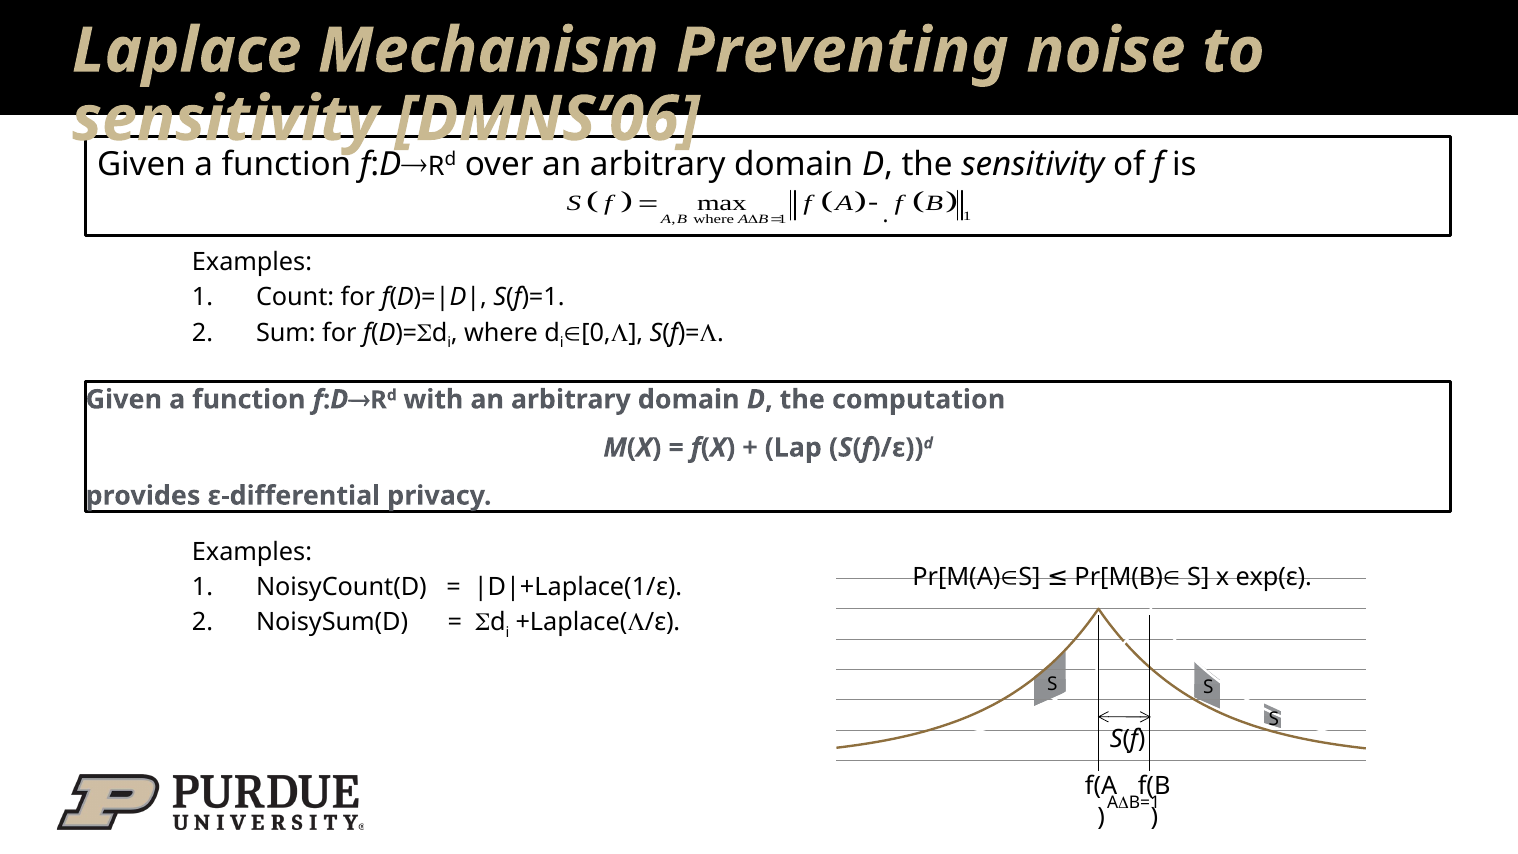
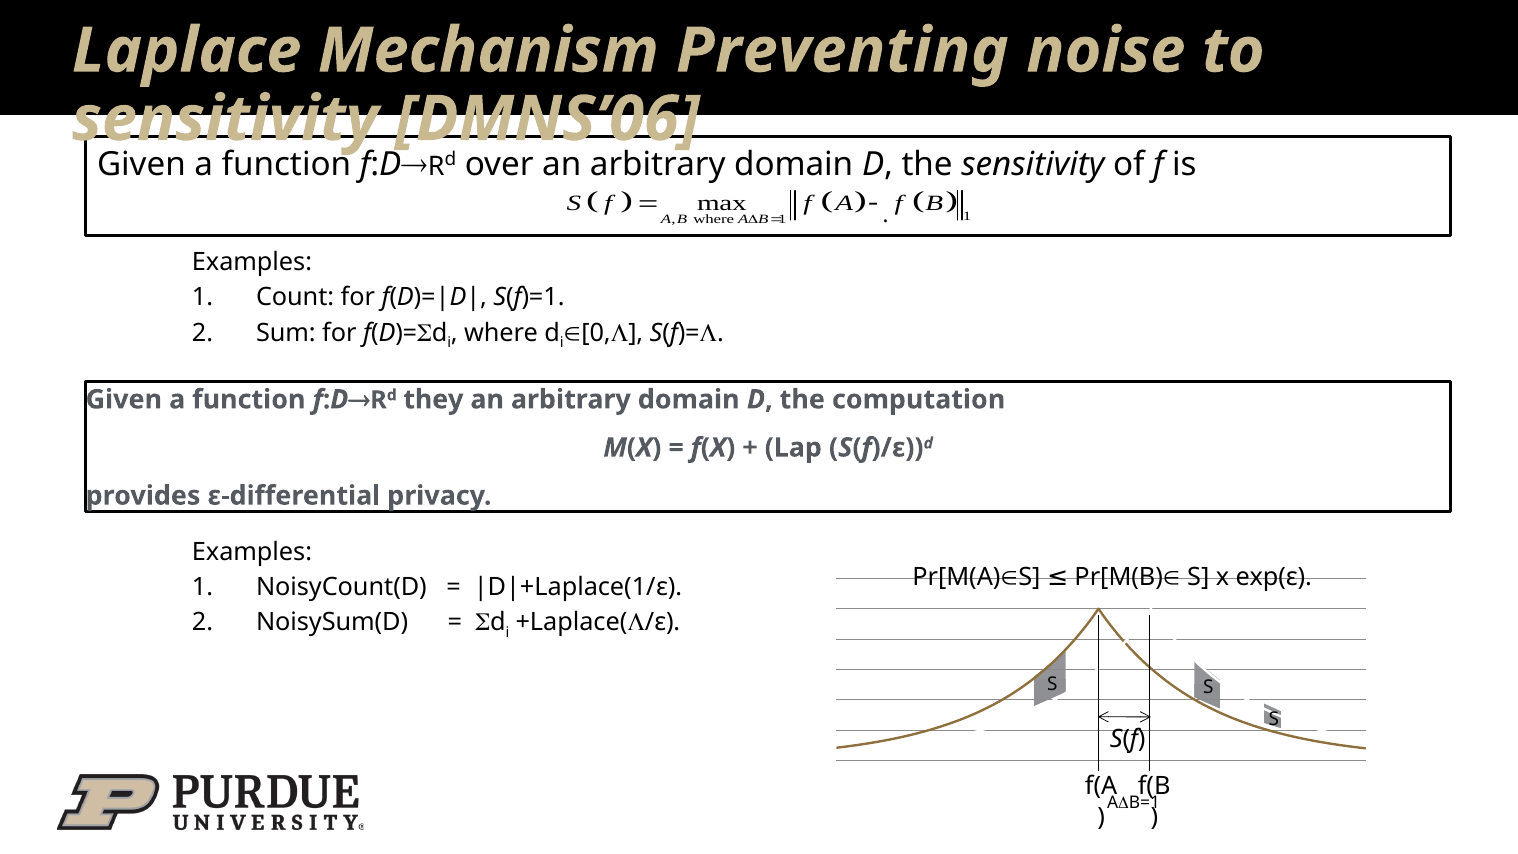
with: with -> they (433, 400)
